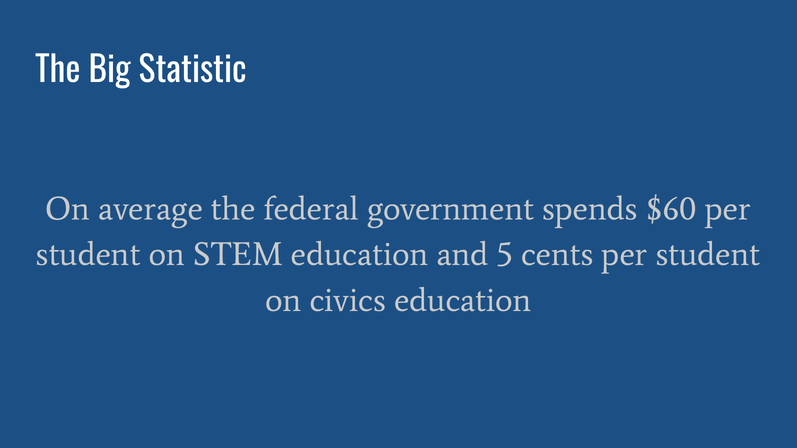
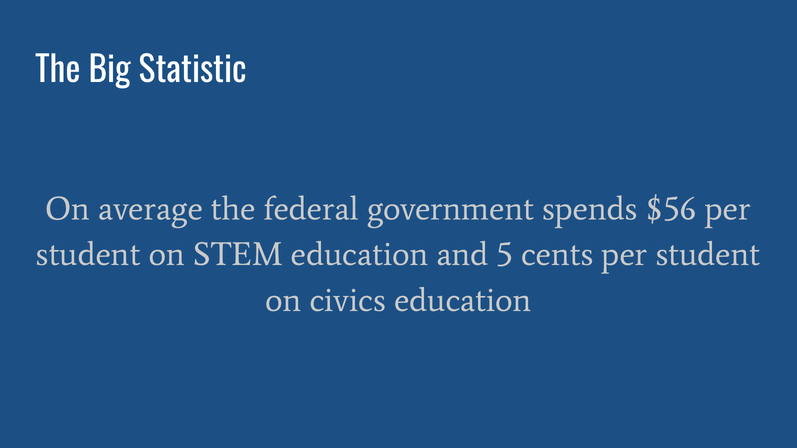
$60: $60 -> $56 (671, 209)
